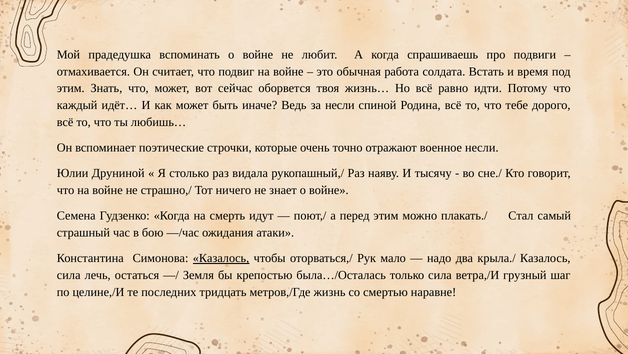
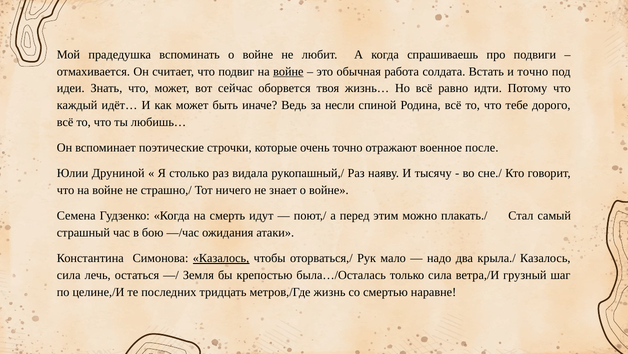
войне underline: none -> present (288, 71)
и время: время -> точно (533, 71)
этим: этим -> идеи (71, 88)
военное несли: несли -> после (482, 147)
